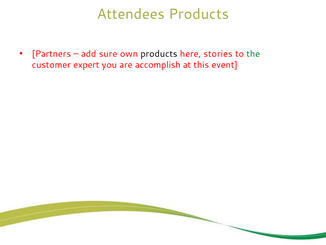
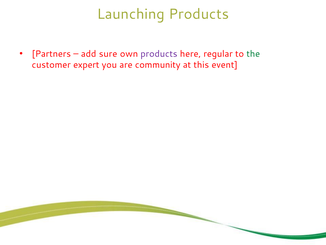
Attendees: Attendees -> Launching (131, 14)
products colour: black -> purple (159, 54)
stories: stories -> regular (218, 54)
accomplish: accomplish -> community (158, 65)
